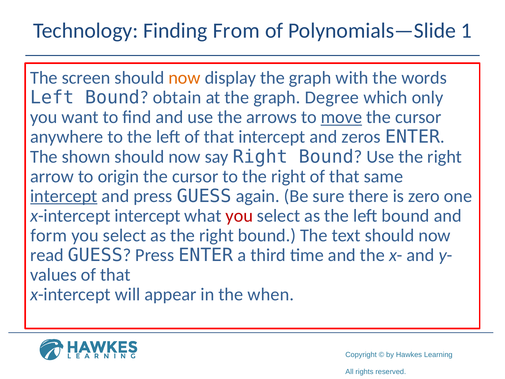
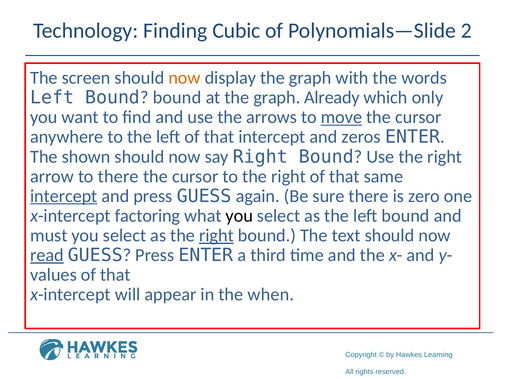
From: From -> Cubic (236, 31)
1: 1 -> 2 (466, 31)
Bound obtain: obtain -> bound (177, 98)
Degree: Degree -> Already (332, 98)
to origin: origin -> there (118, 176)
x-intercept intercept: intercept -> factoring (147, 216)
you colour: red -> black (239, 216)
form: form -> must (49, 235)
right underline: none -> present (217, 235)
read underline: none -> present (47, 255)
